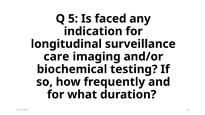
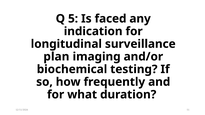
care: care -> plan (56, 57)
